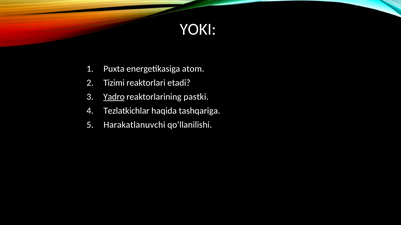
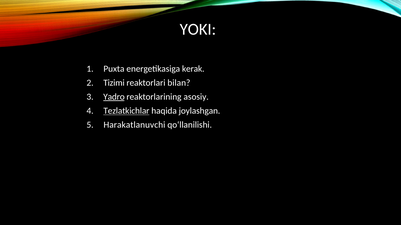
atom: atom -> kerak (193, 69)
etadi: etadi -> bilan (179, 83)
pastki: pastki -> asosiy (196, 97)
Tezlatkichlar underline: none -> present (126, 111)
tashqariga: tashqariga -> joylashgan (199, 111)
